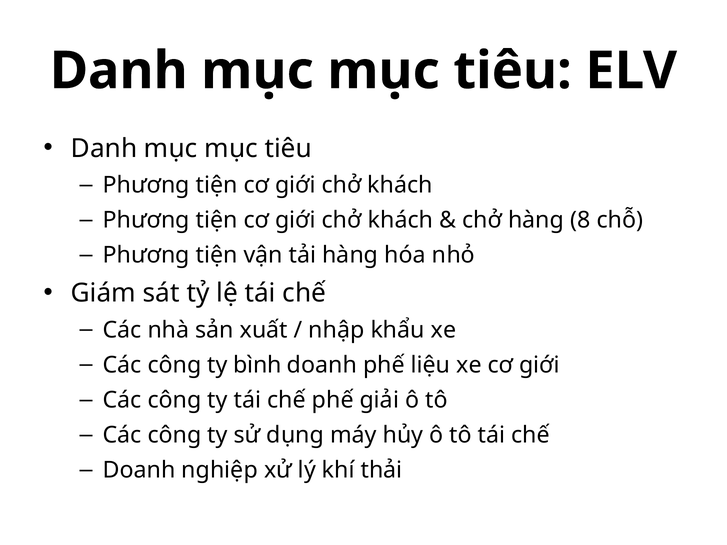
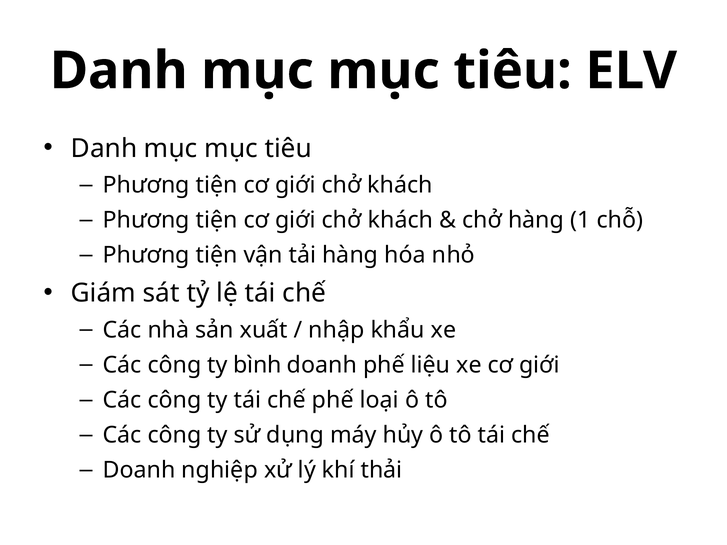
8: 8 -> 1 (580, 220)
giải: giải -> loại (379, 400)
